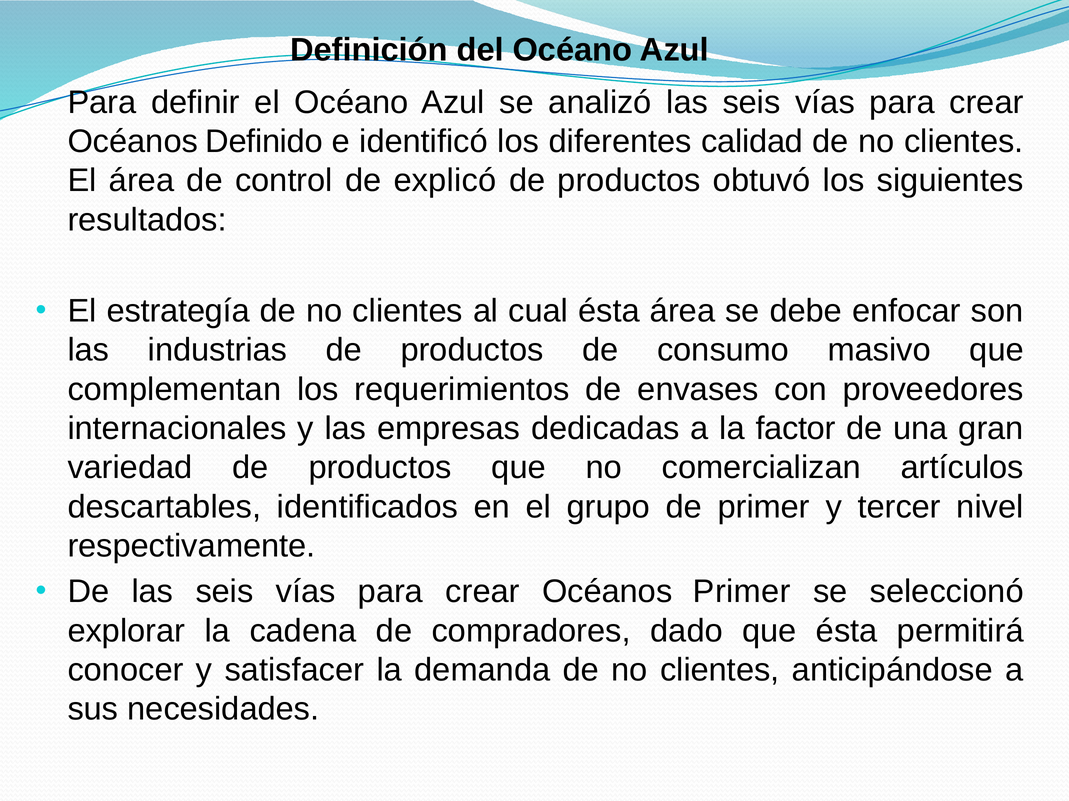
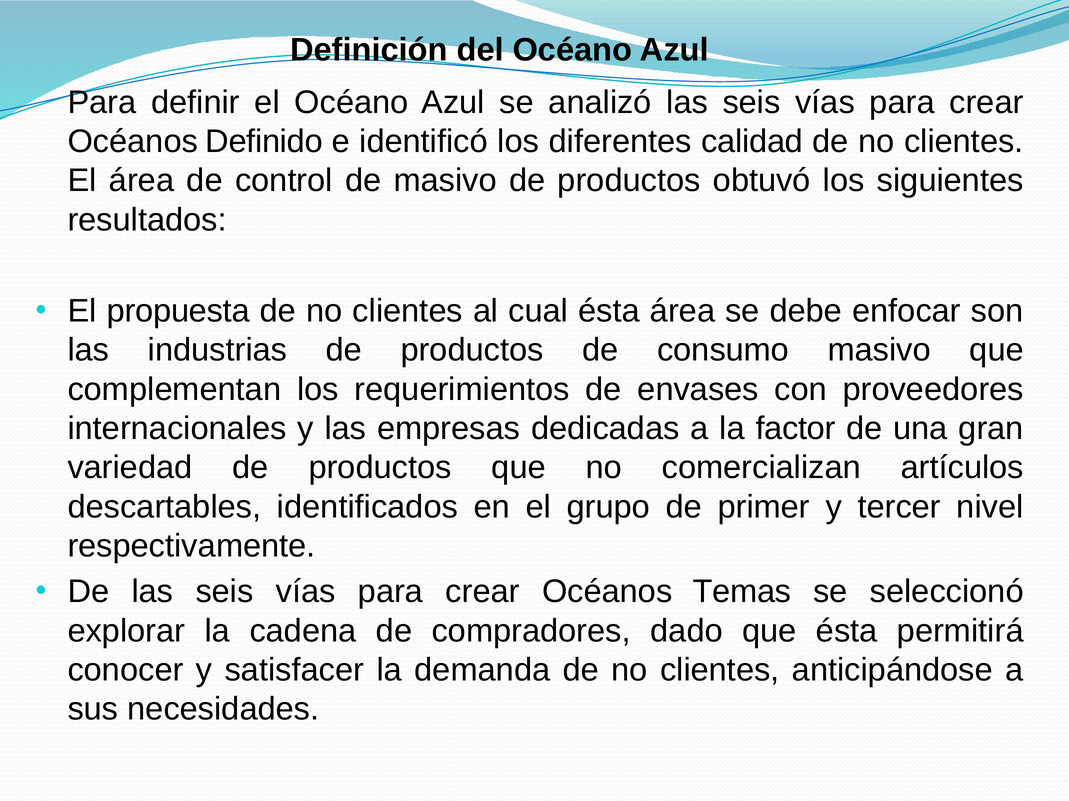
de explicó: explicó -> masivo (445, 181)
estrategía: estrategía -> propuesta (178, 311)
Océanos Primer: Primer -> Temas (742, 592)
